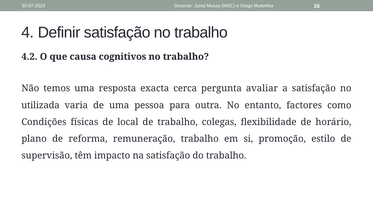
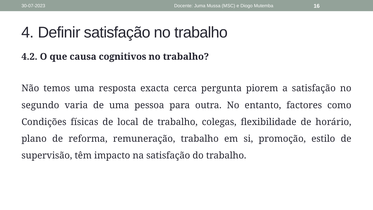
avaliar: avaliar -> piorem (262, 88)
utilizada: utilizada -> segundo (40, 105)
